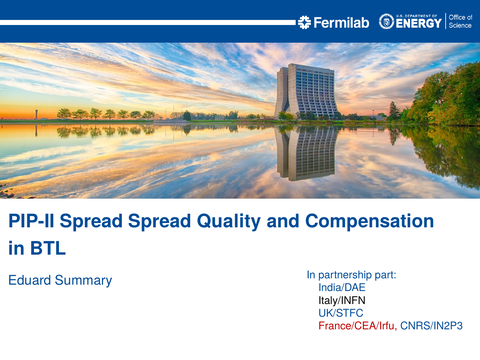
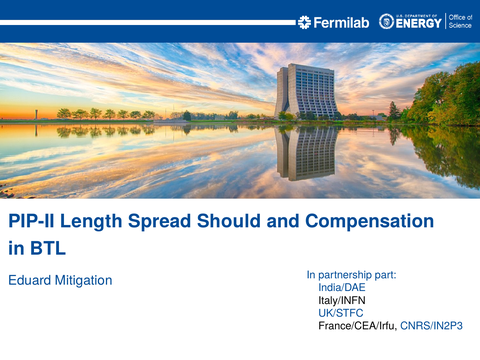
PIP-II Spread: Spread -> Length (91, 221)
Quality: Quality -> Should (229, 221)
Summary: Summary -> Mitigation (84, 280)
France/CEA/Irfu colour: red -> black (358, 326)
